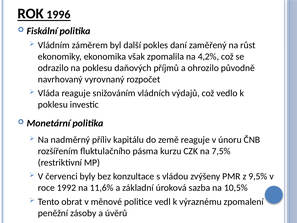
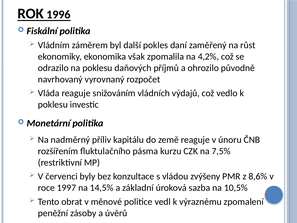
9,5%: 9,5% -> 8,6% (258, 176)
1992: 1992 -> 1997 (67, 188)
11,6%: 11,6% -> 14,5% (102, 188)
